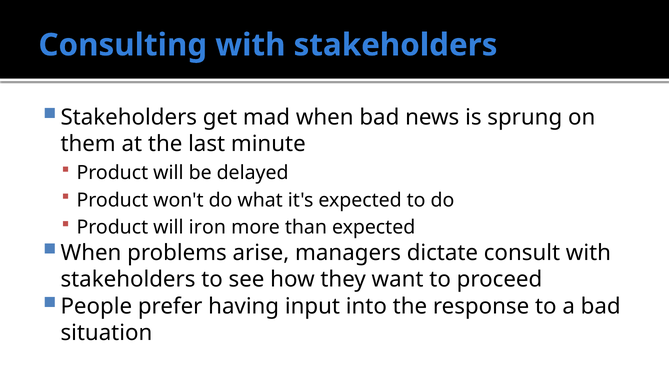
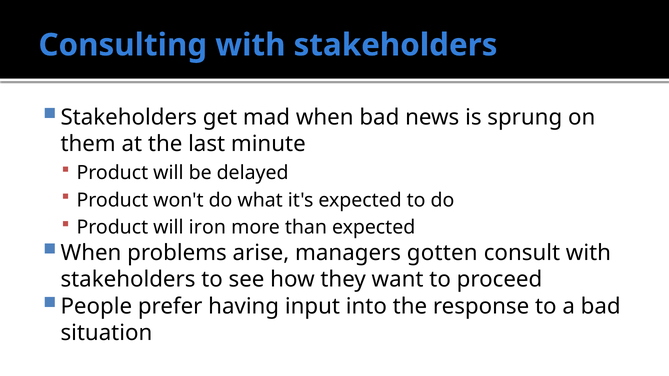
dictate: dictate -> gotten (442, 253)
